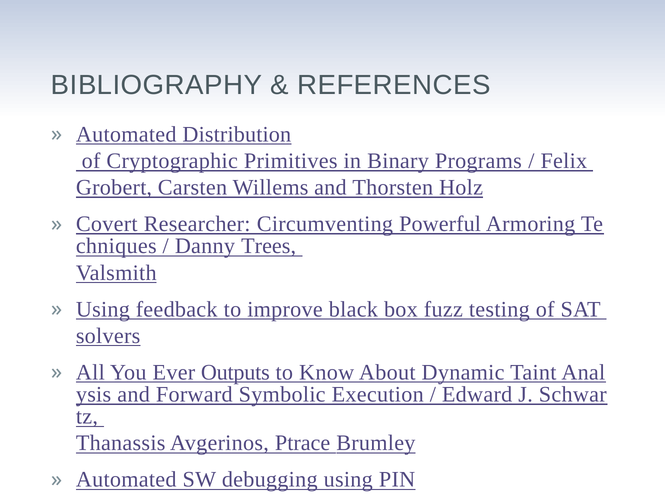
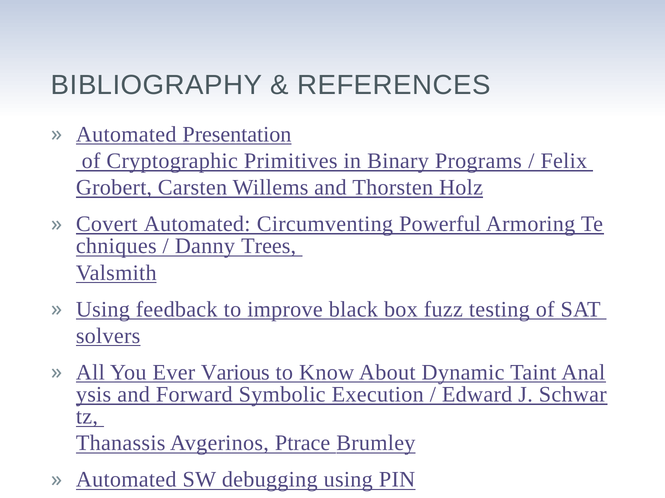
Distribution: Distribution -> Presentation (237, 135)
Covert Researcher: Researcher -> Automated (197, 224)
Outputs: Outputs -> Various (235, 373)
